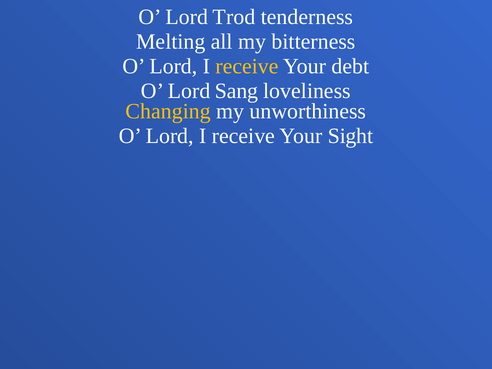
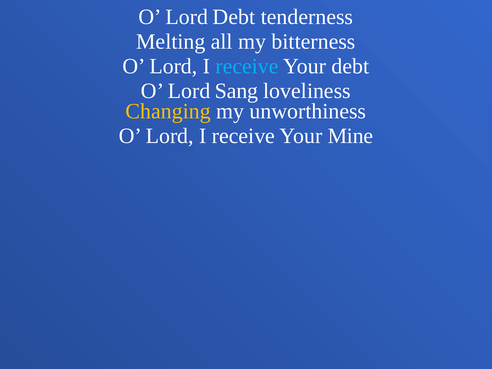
Lord Trod: Trod -> Debt (234, 17)
receive colour: yellow -> light blue (247, 66)
Sight: Sight -> Mine (350, 136)
